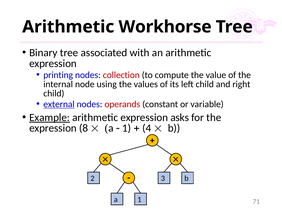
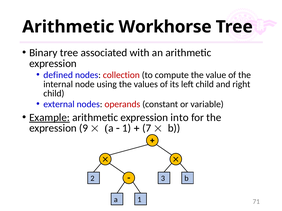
printing: printing -> defined (58, 75)
external underline: present -> none (59, 104)
asks: asks -> into (180, 118)
8: 8 -> 9 (84, 128)
4: 4 -> 7 (147, 128)
